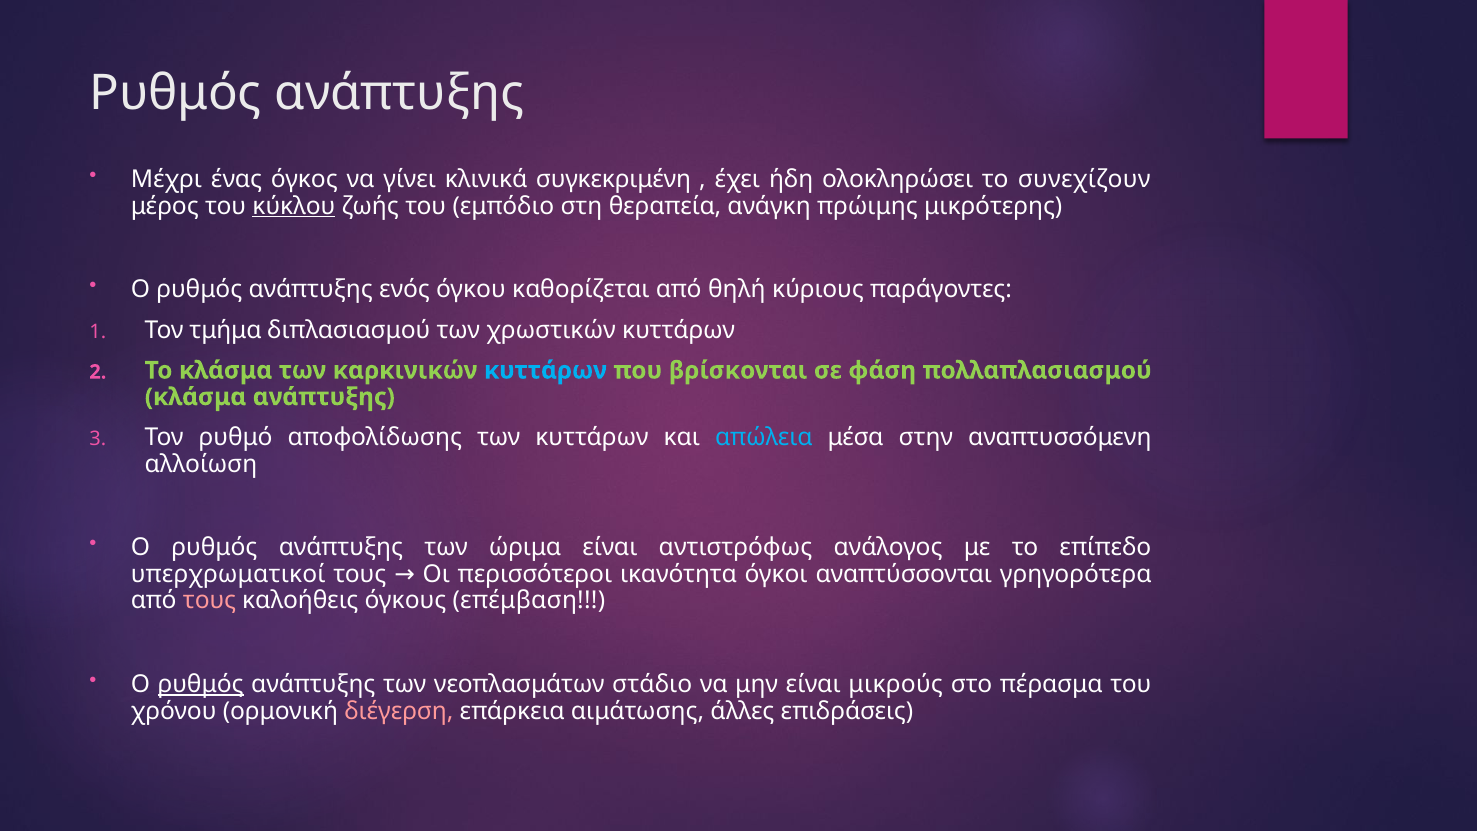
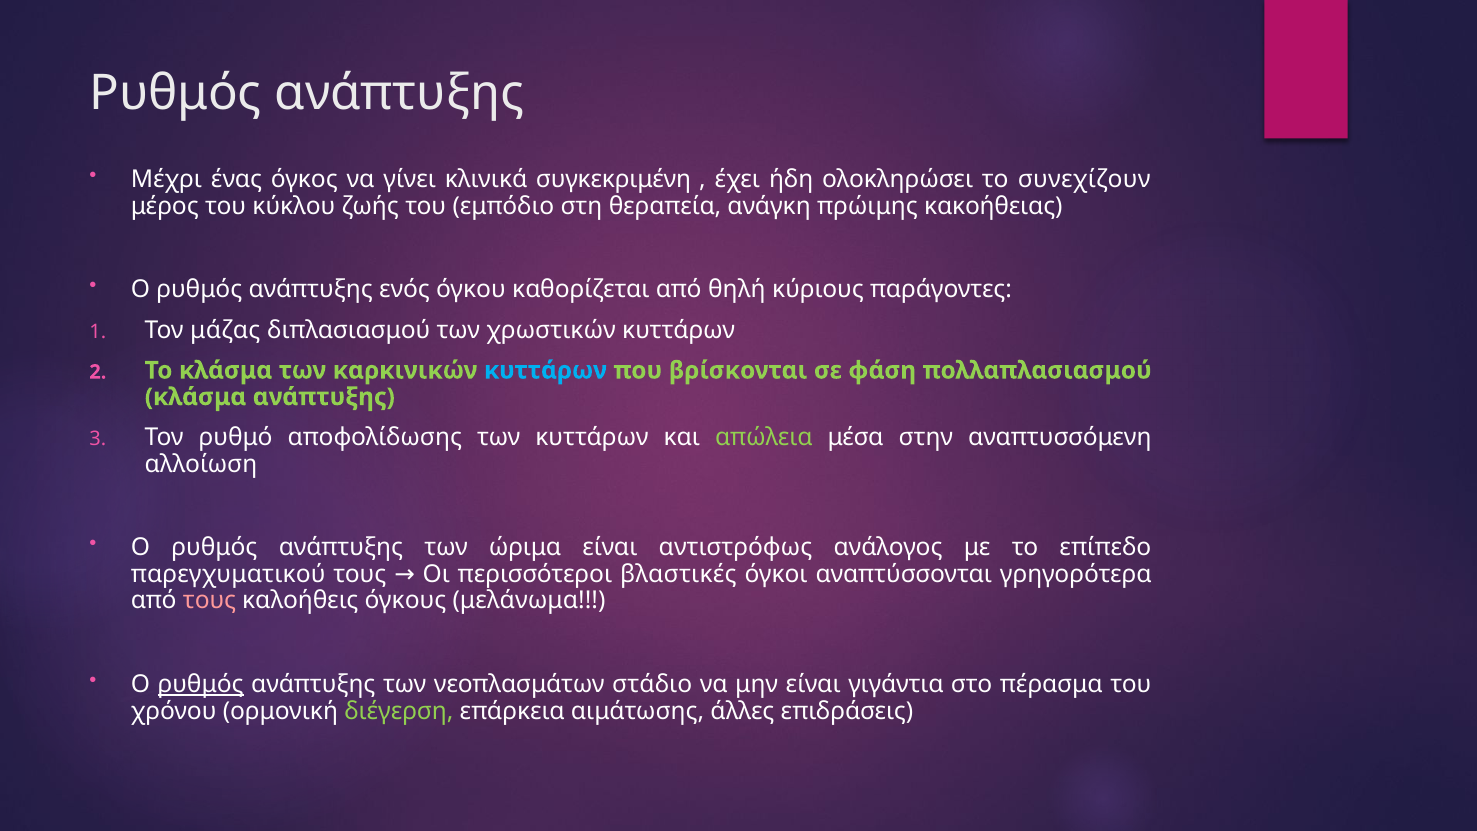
κύκλου underline: present -> none (294, 206)
μικρότερης: μικρότερης -> κακοήθειας (993, 206)
τμήμα: τμήμα -> μάζας (225, 330)
απώλεια colour: light blue -> light green (764, 437)
υπερχρωματικοί: υπερχρωματικοί -> παρεγχυματικού (228, 574)
ικανότητα: ικανότητα -> βλαστικές (678, 574)
επέμβαση: επέμβαση -> μελάνωμα (529, 601)
μικρούς: μικρούς -> γιγάντια (896, 684)
διέγερση colour: pink -> light green (399, 711)
